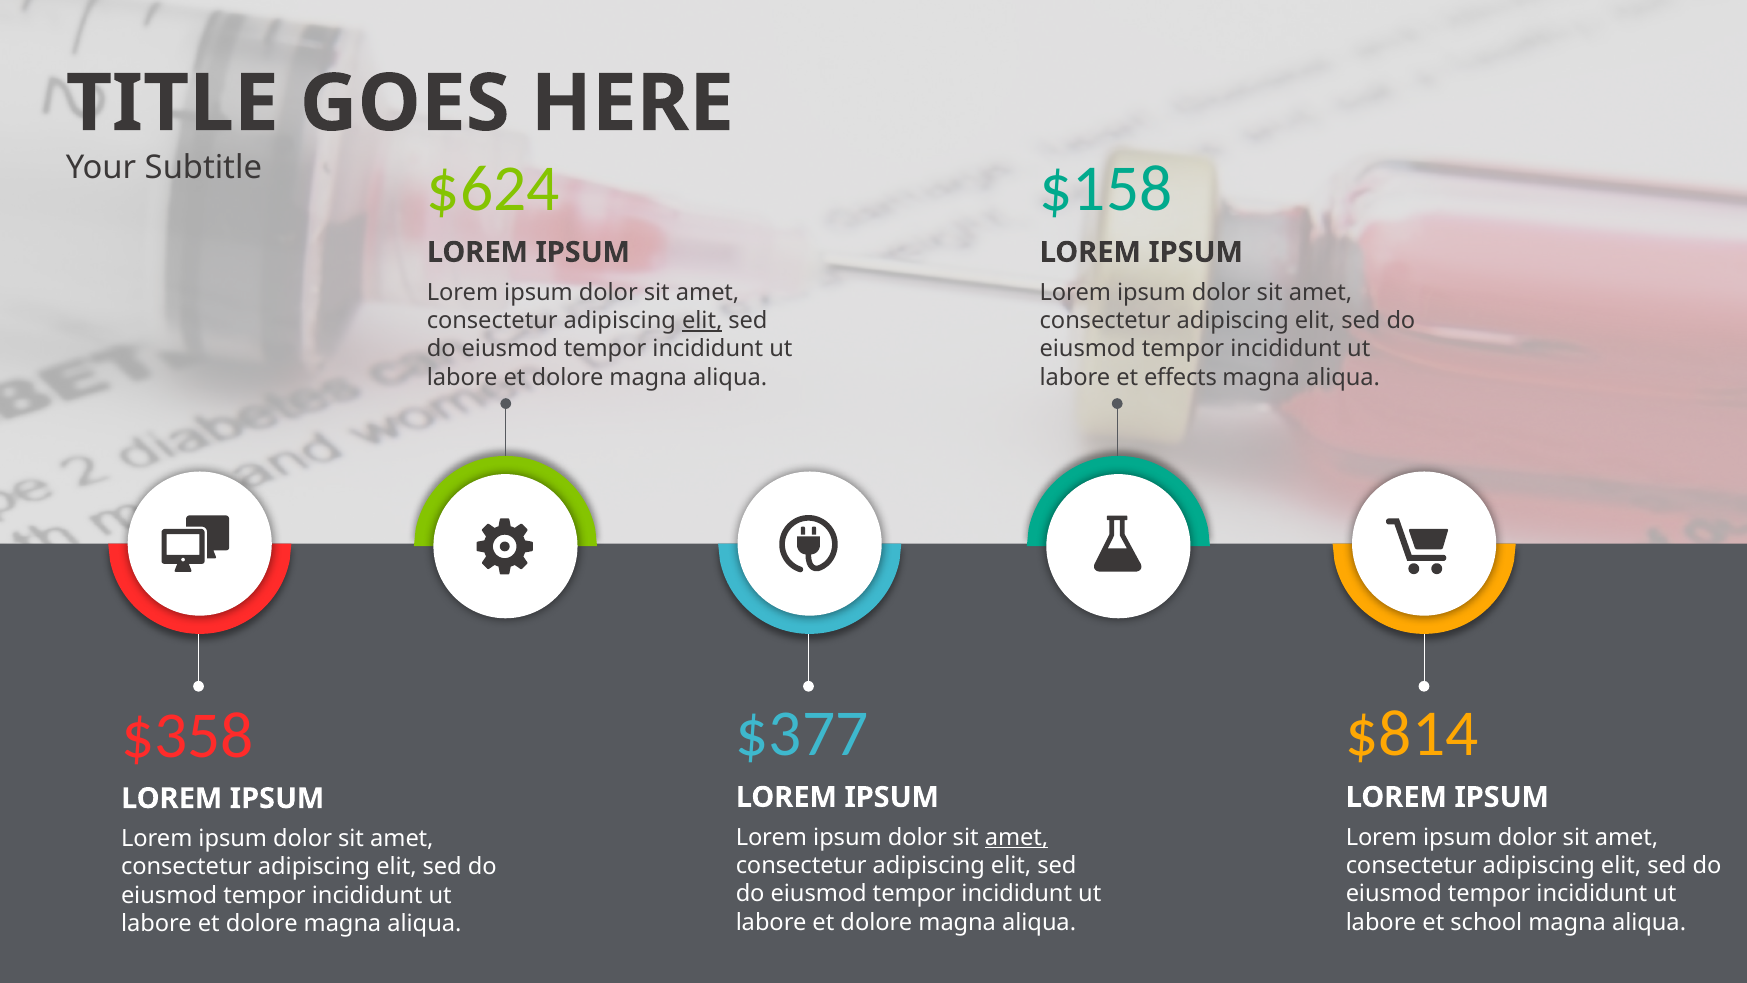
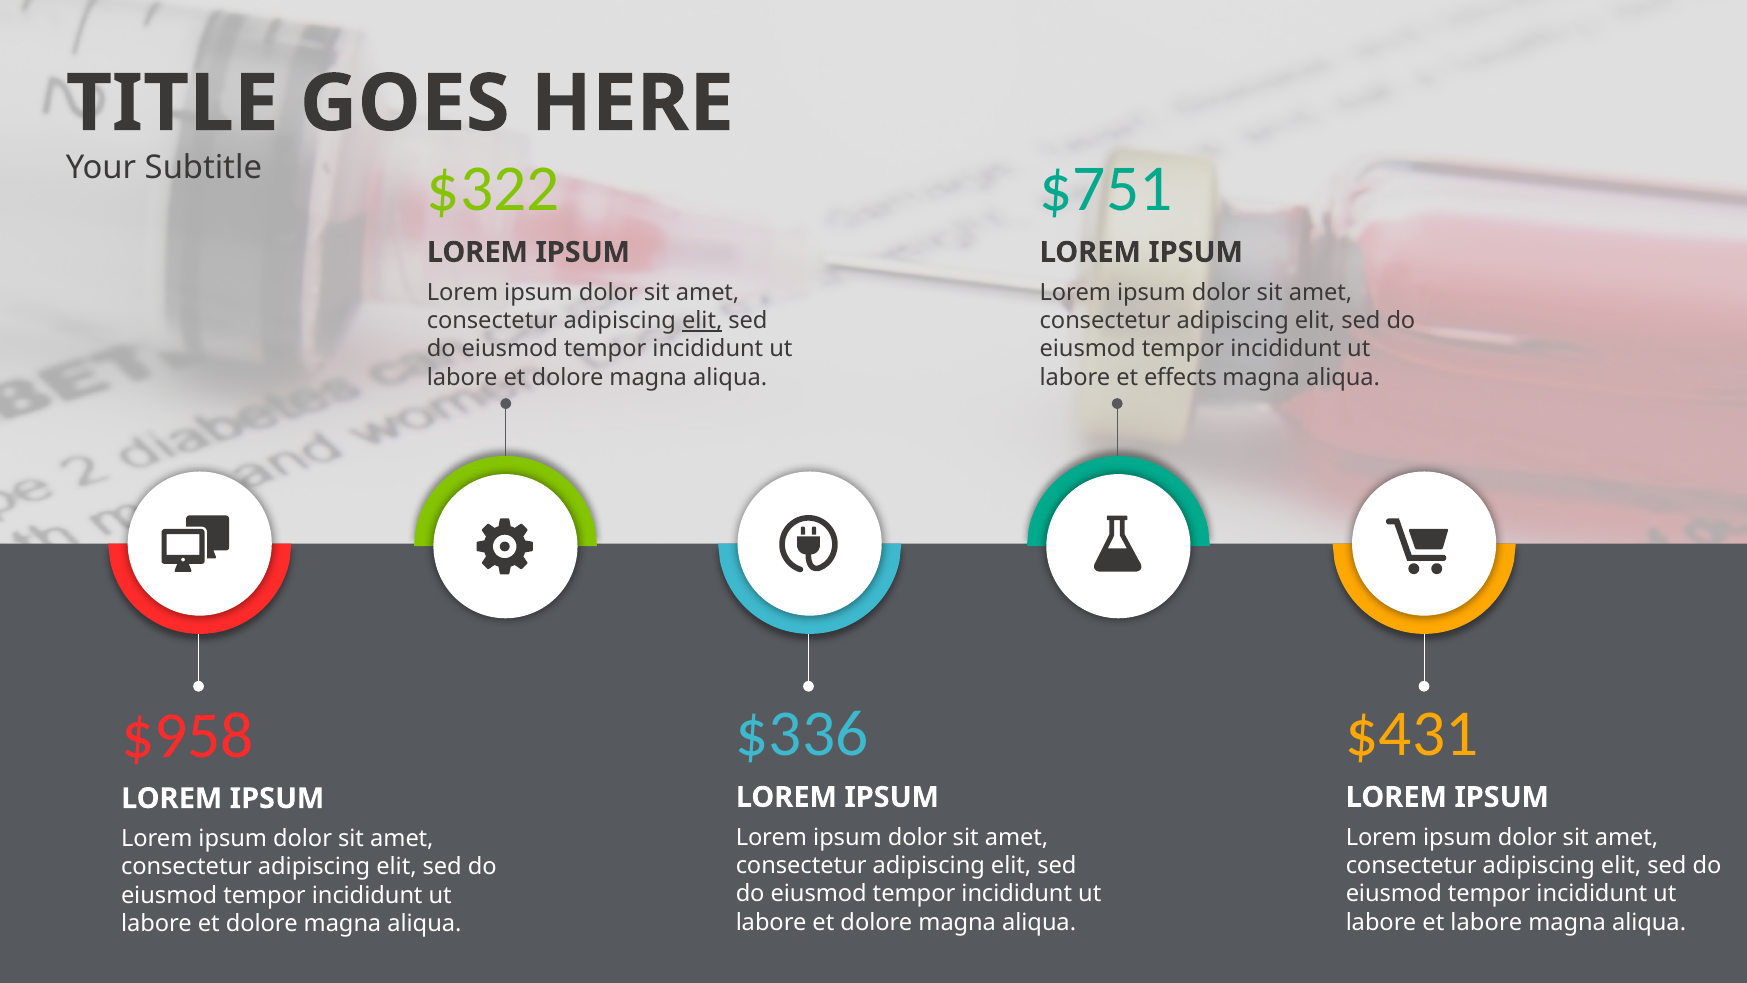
$624: $624 -> $322 (493, 189)
$158: $158 -> $751 (1106, 189)
$377: $377 -> $336 (802, 734)
$814: $814 -> $431 (1412, 734)
$358: $358 -> $958 (187, 735)
amet underline: present -> none (1017, 837)
et school: school -> labore (1486, 922)
